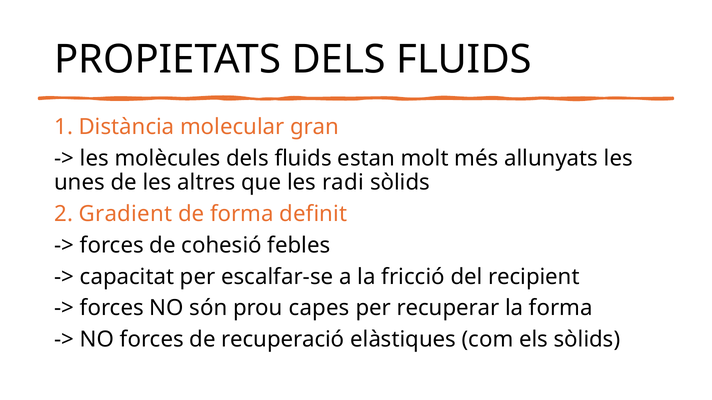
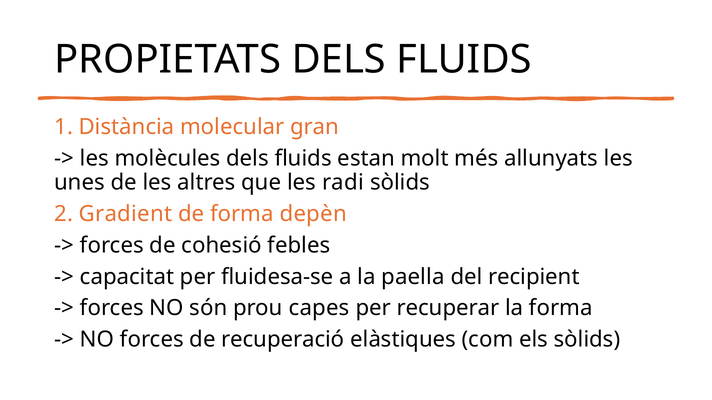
definit: definit -> depèn (313, 214)
escalfar-se: escalfar-se -> fluidesa-se (277, 277)
fricció: fricció -> paella (413, 277)
